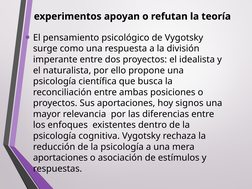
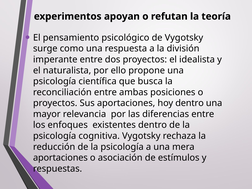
hoy signos: signos -> dentro (190, 103)
